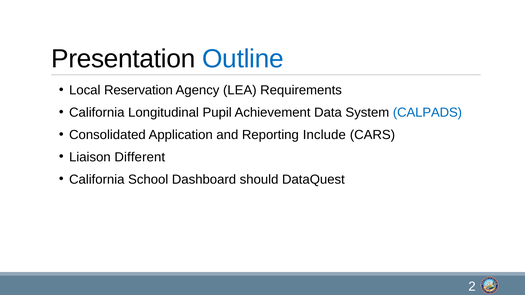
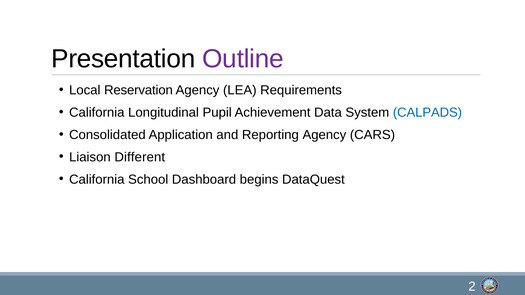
Outline colour: blue -> purple (243, 59)
Reporting Include: Include -> Agency (324, 135)
should: should -> begins (259, 180)
